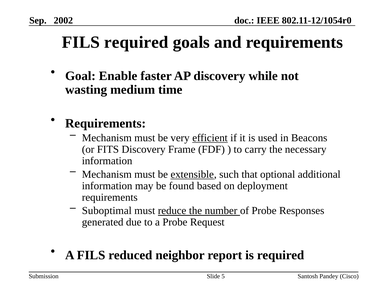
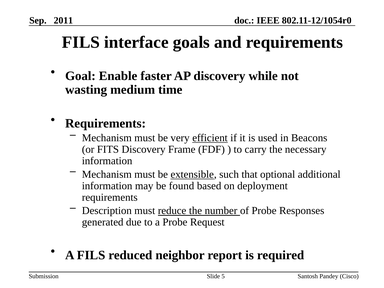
2002: 2002 -> 2011 (63, 20)
FILS required: required -> interface (136, 42)
Suboptimal: Suboptimal -> Description (107, 211)
